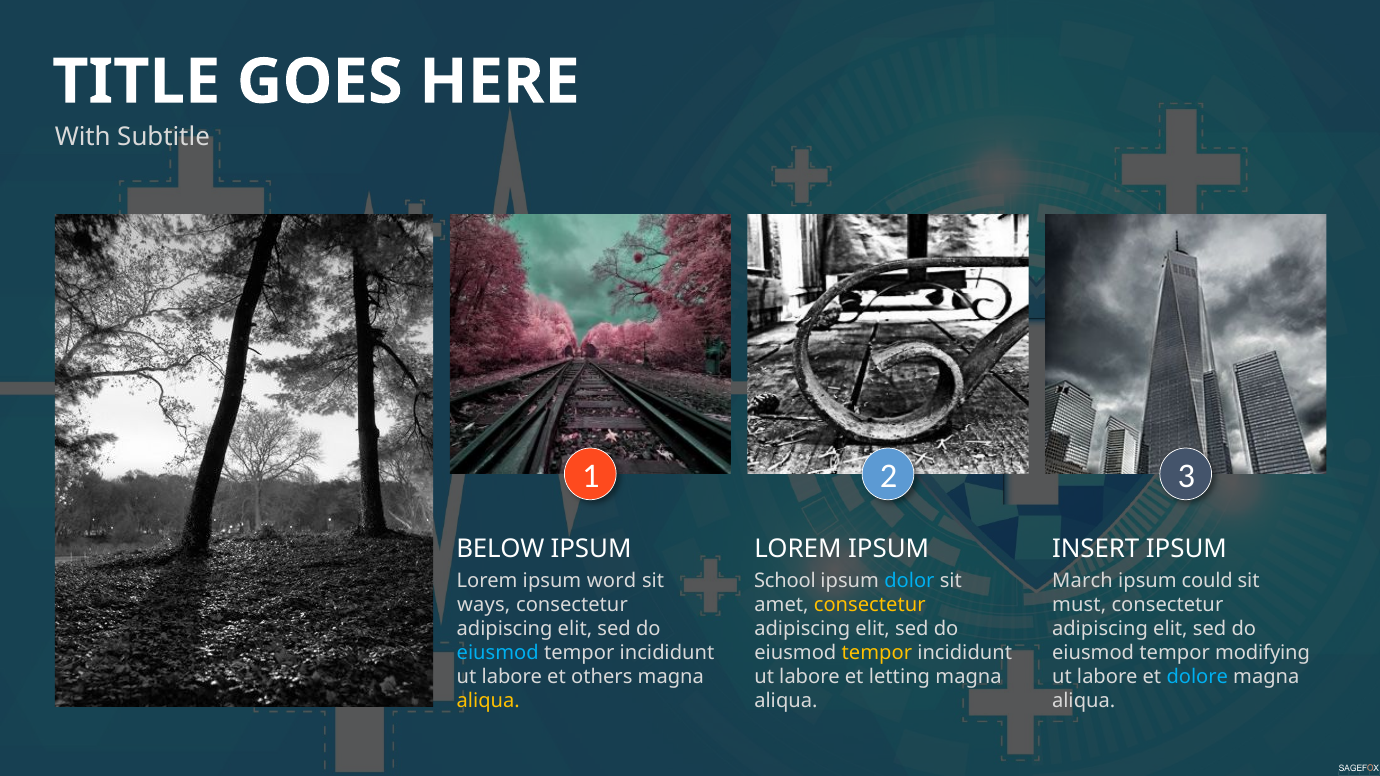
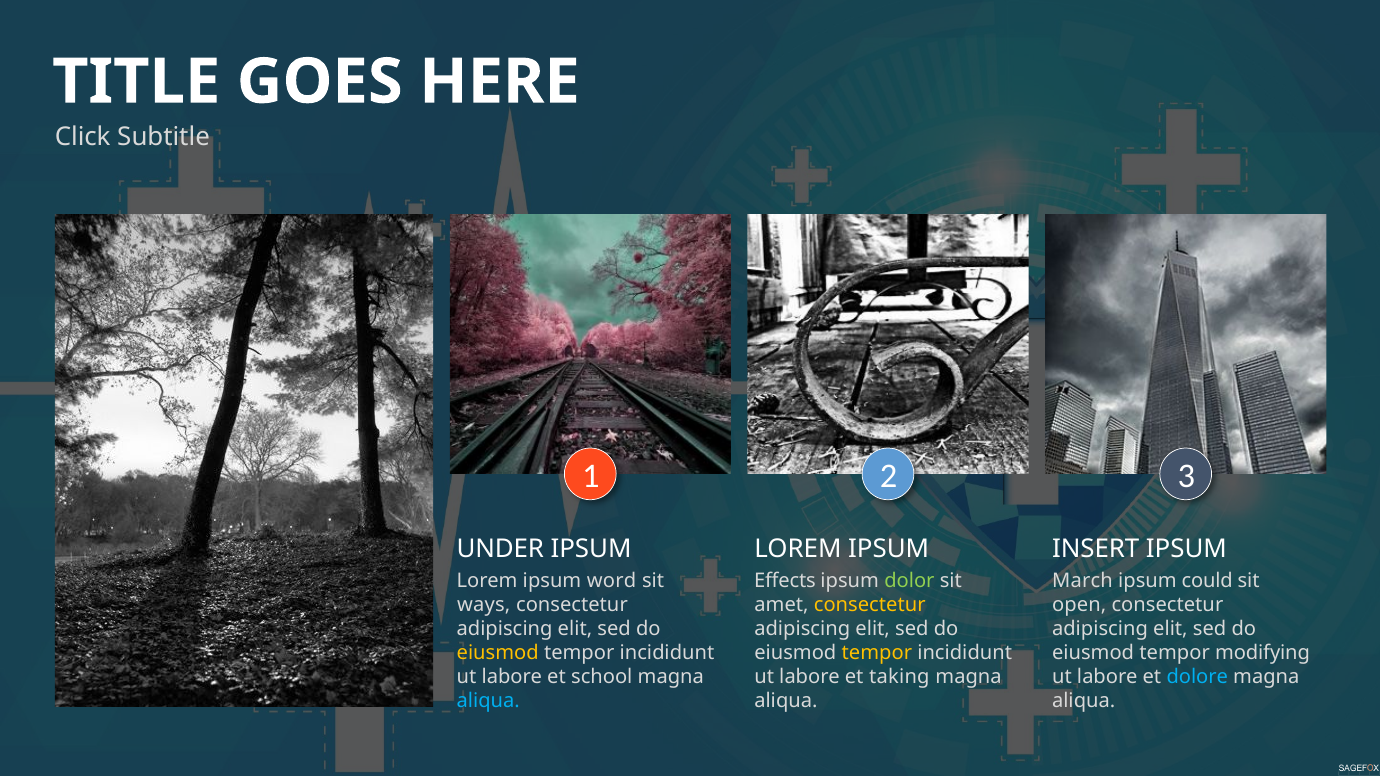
With: With -> Click (83, 137)
BELOW: BELOW -> UNDER (500, 549)
School: School -> Effects (785, 581)
dolor colour: light blue -> light green (909, 581)
must: must -> open (1079, 605)
eiusmod colour: light blue -> yellow (498, 653)
others: others -> school (602, 677)
letting: letting -> taking (899, 677)
aliqua colour: yellow -> light blue (488, 701)
